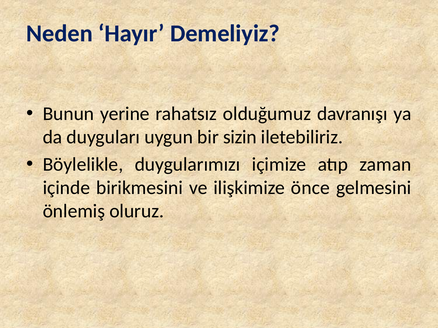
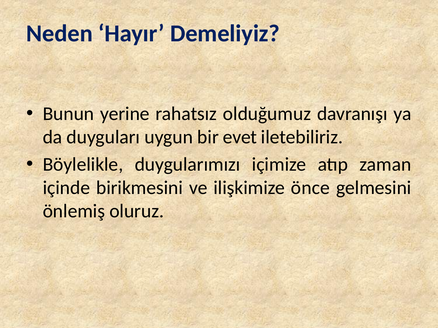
sizin: sizin -> evet (240, 137)
